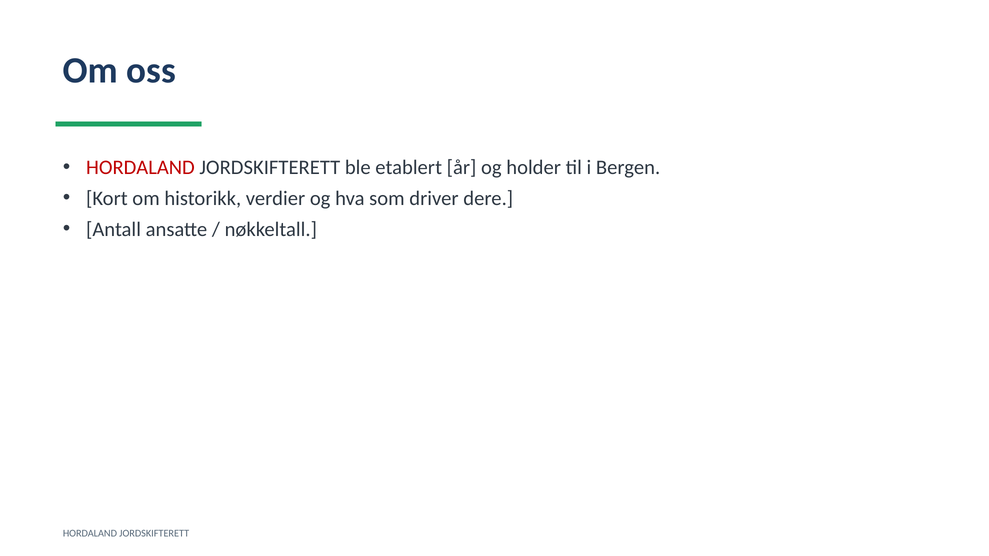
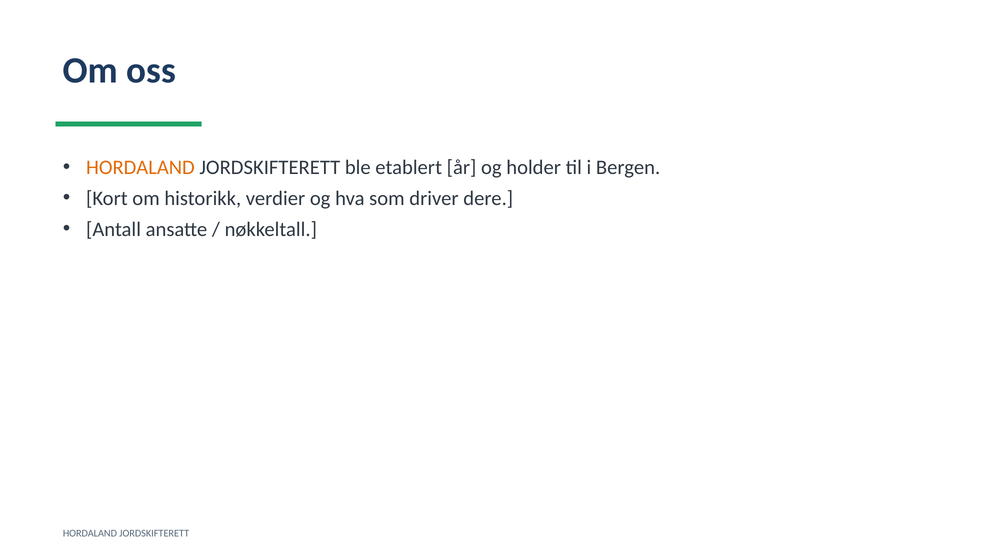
HORDALAND colour: red -> orange (140, 168)
